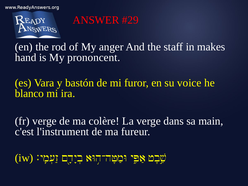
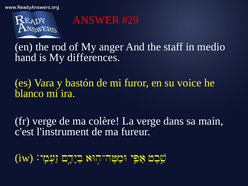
makes: makes -> medio (211, 47)
prononcent: prononcent -> differences (94, 57)
